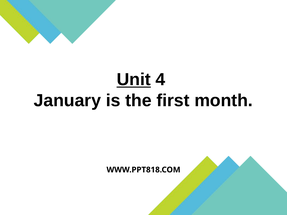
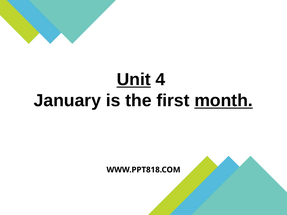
month underline: none -> present (224, 101)
